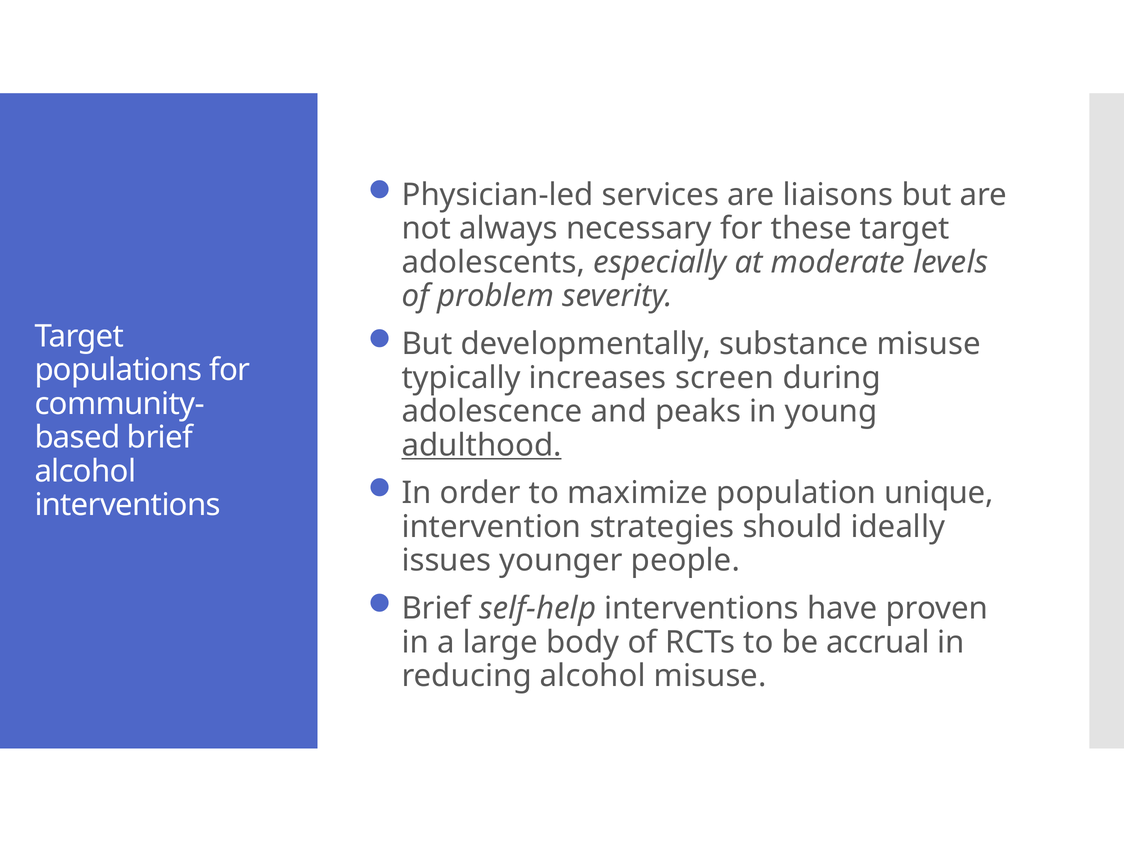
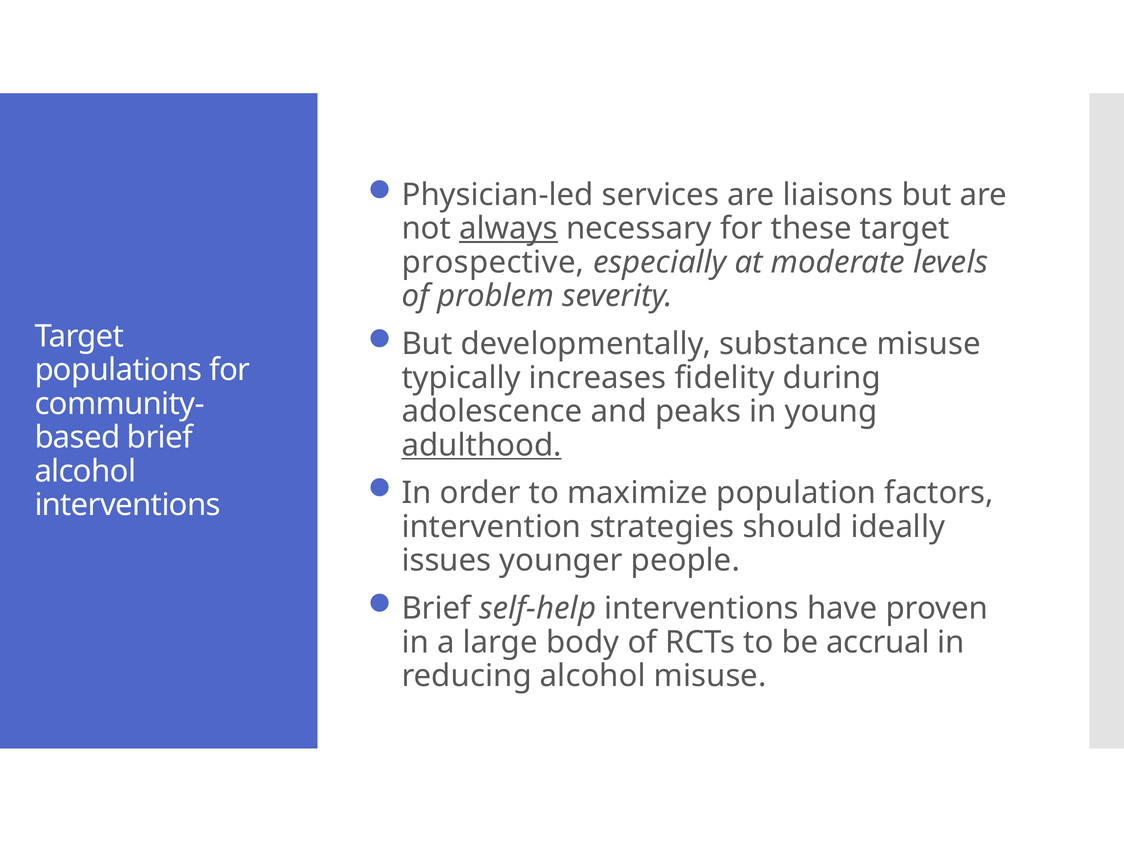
always underline: none -> present (509, 229)
adolescents: adolescents -> prospective (493, 262)
screen: screen -> fidelity (725, 378)
unique: unique -> factors (939, 493)
